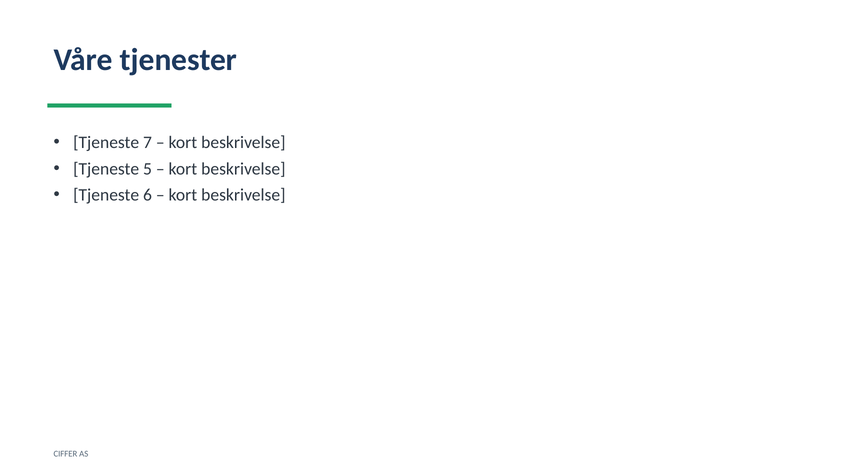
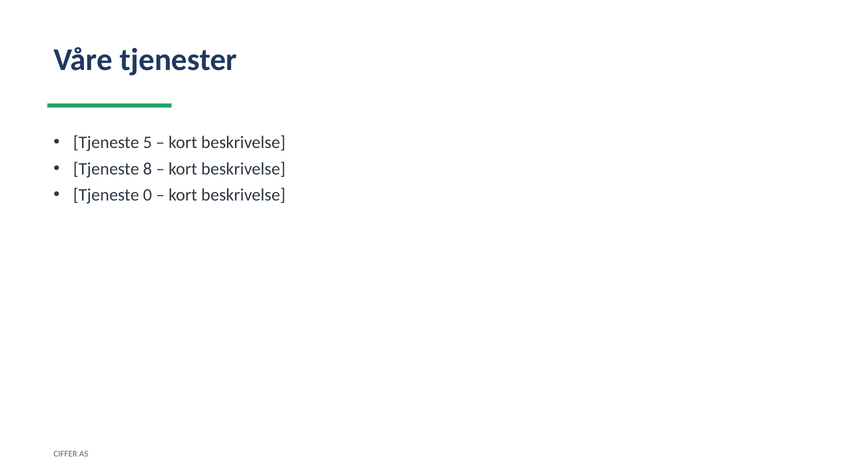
7: 7 -> 5 (147, 142)
5: 5 -> 8 (147, 169)
6: 6 -> 0 (147, 195)
